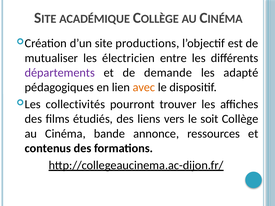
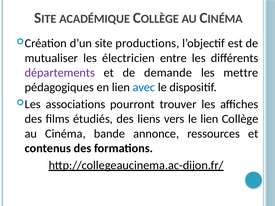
adapté: adapté -> mettre (241, 73)
avec colour: orange -> blue (144, 87)
collectivités: collectivités -> associations (75, 104)
le soit: soit -> lien (209, 119)
